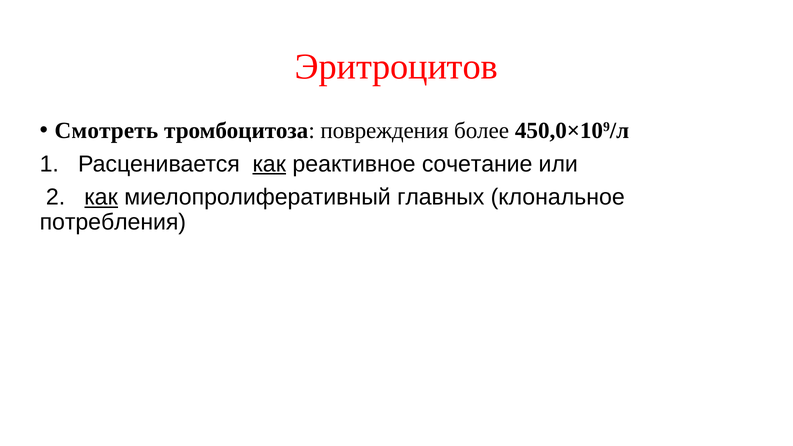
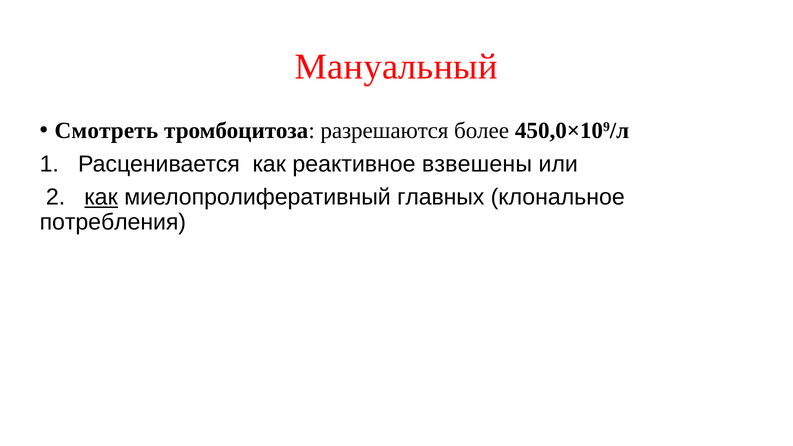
Эритроцитов: Эритроцитов -> Мануальный (396, 67)
повреждения: повреждения -> разрешаются (384, 131)
как underline: present -> none (269, 164)
сочетание: сочетание -> взвешены (477, 164)
